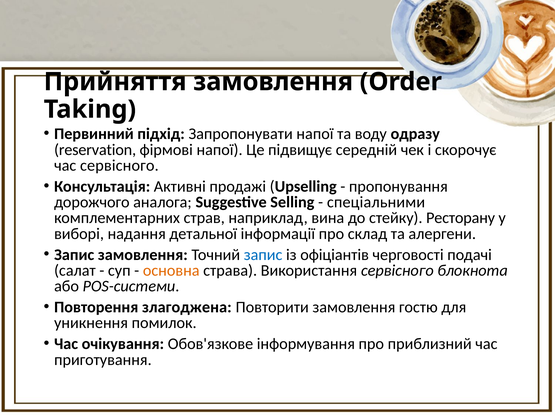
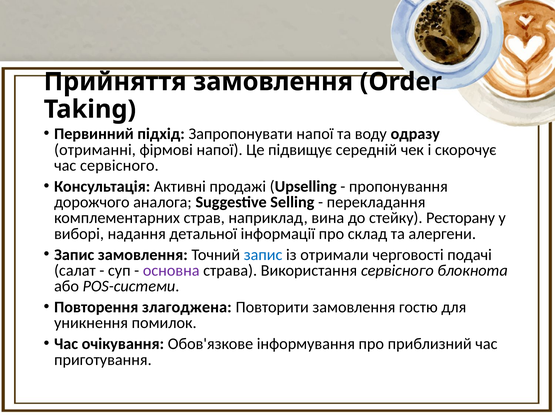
reservation: reservation -> отриманні (95, 149)
спеціальними: спеціальними -> перекладання (376, 202)
офіціантів: офіціантів -> отримали (334, 254)
основна colour: orange -> purple (171, 270)
